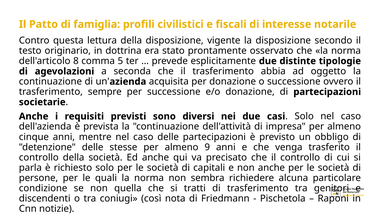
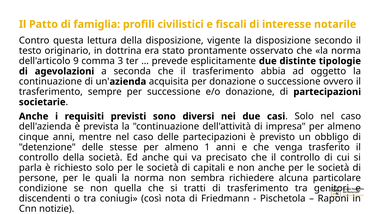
8: 8 -> 9 (76, 61)
5: 5 -> 3 (120, 61)
9: 9 -> 1 (207, 147)
